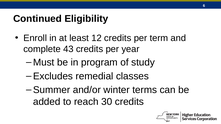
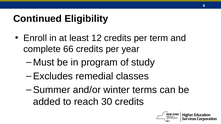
43: 43 -> 66 (68, 49)
